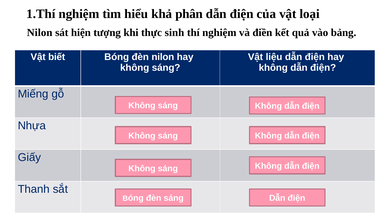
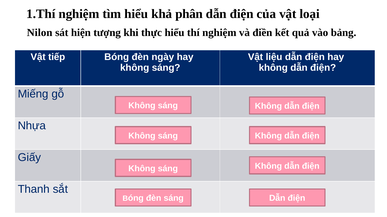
thực sinh: sinh -> hiểu (175, 33)
biết: biết -> tiếp (57, 57)
đèn nilon: nilon -> ngày (163, 57)
